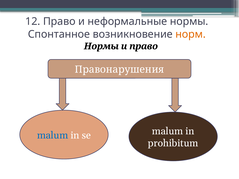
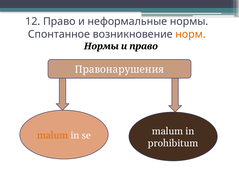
malum colour: blue -> orange (53, 135)
